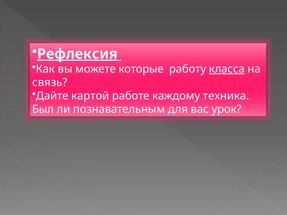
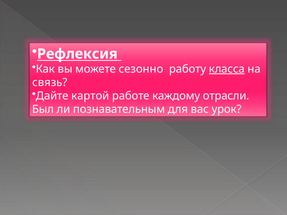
Рефлексия underline: present -> none (77, 54)
которые: которые -> сезонно (141, 69)
техника: техника -> отрасли (226, 96)
